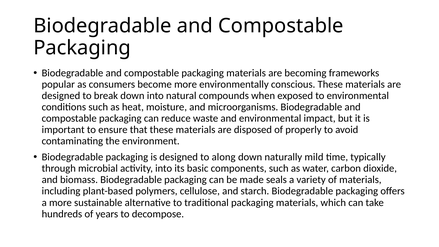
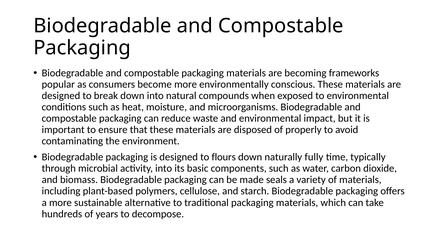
along: along -> flours (224, 157)
mild: mild -> fully (314, 157)
